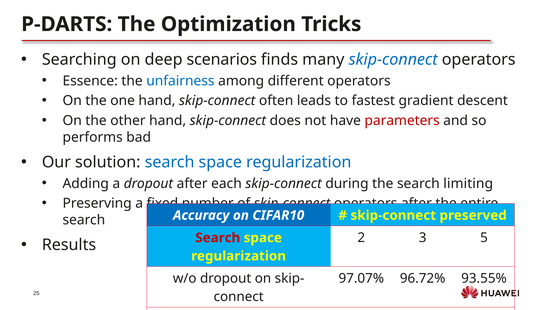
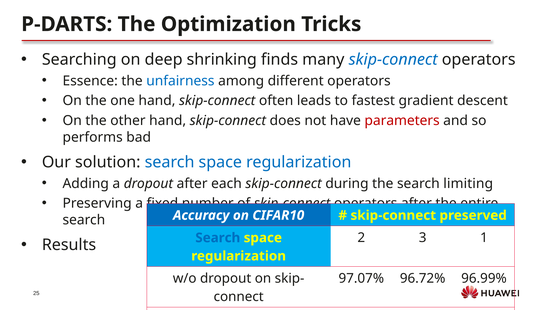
scenarios: scenarios -> shrinking (222, 60)
5: 5 -> 1 (484, 238)
Search colour: red -> blue (218, 238)
93.55%: 93.55% -> 96.99% (484, 279)
